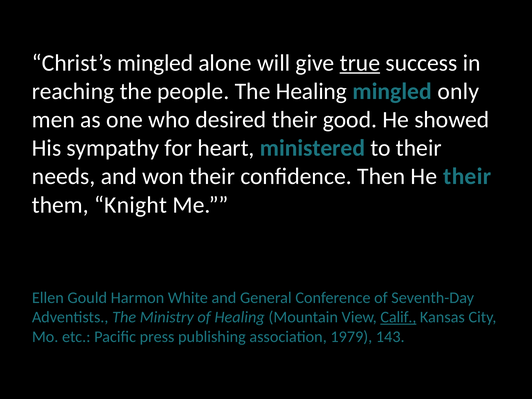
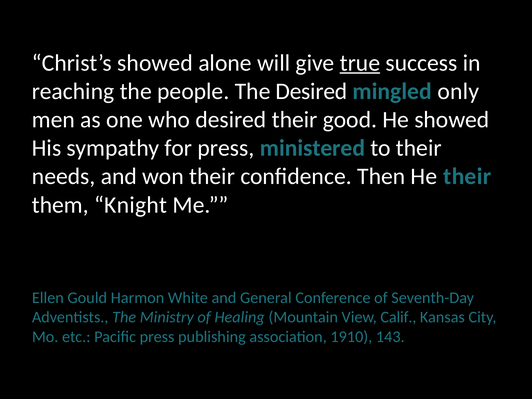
Christ’s mingled: mingled -> showed (155, 63)
The Healing: Healing -> Desired (311, 91)
for heart: heart -> press (226, 148)
Calif underline: present -> none (398, 317)
1979: 1979 -> 1910 (351, 337)
